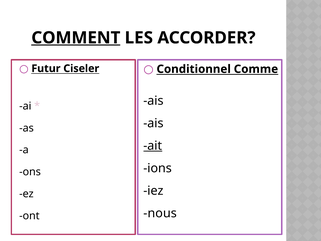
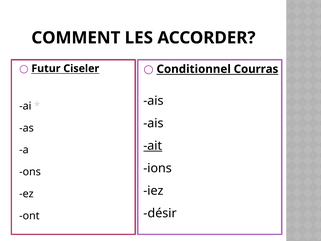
COMMENT underline: present -> none (76, 38)
Comme: Comme -> Courras (256, 69)
nous: nous -> désir (160, 213)
